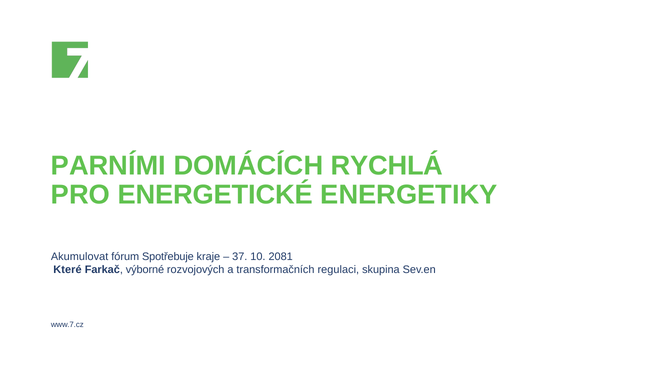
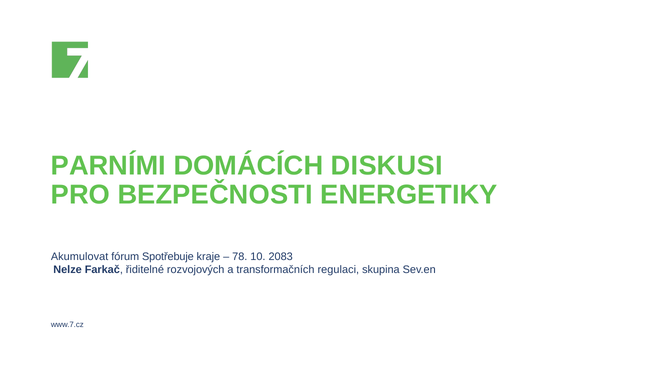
RYCHLÁ: RYCHLÁ -> DISKUSI (387, 166)
ENERGETICKÉ: ENERGETICKÉ -> BEZPEČNOSTI (215, 195)
37: 37 -> 78 (240, 257)
2081: 2081 -> 2083 (281, 257)
Které: Které -> Nelze (68, 270)
výborné: výborné -> řiditelné (145, 270)
